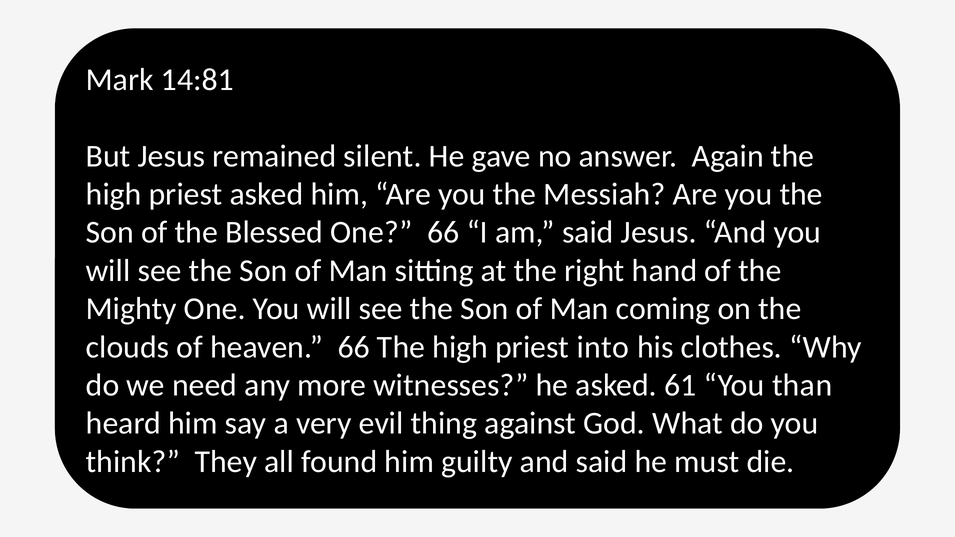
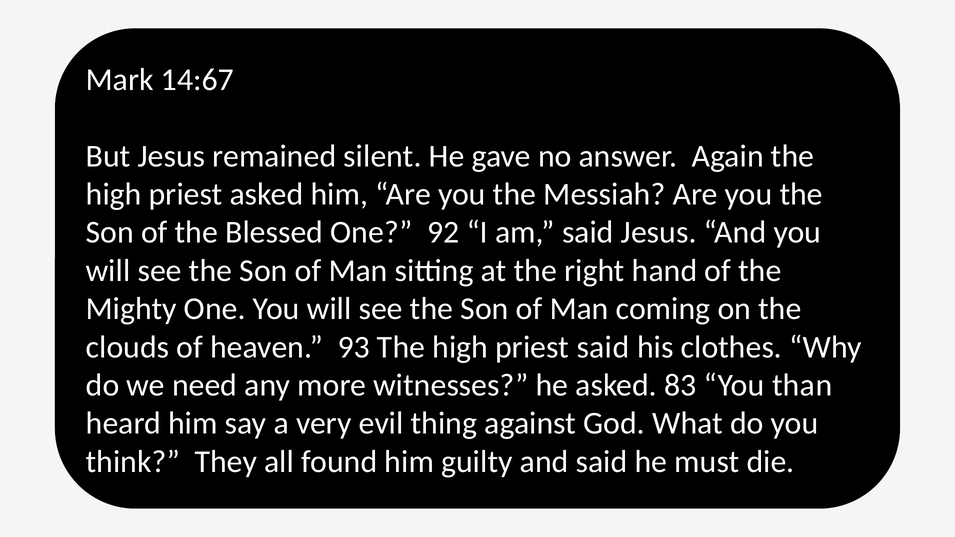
14:81: 14:81 -> 14:67 (197, 80)
One 66: 66 -> 92 (443, 233)
heaven 66: 66 -> 93 (354, 347)
priest into: into -> said (603, 347)
61: 61 -> 83 (680, 385)
